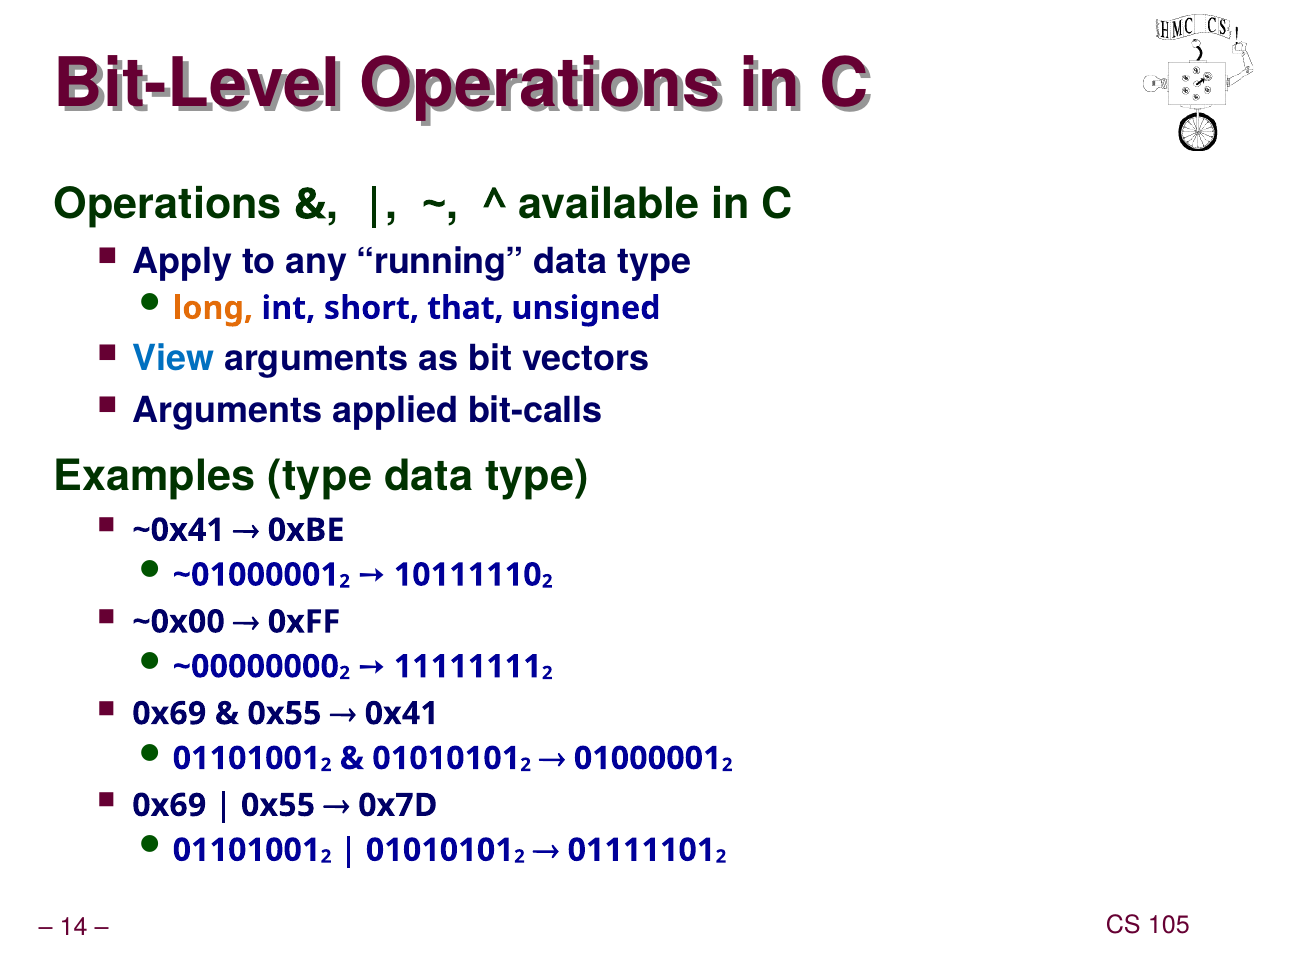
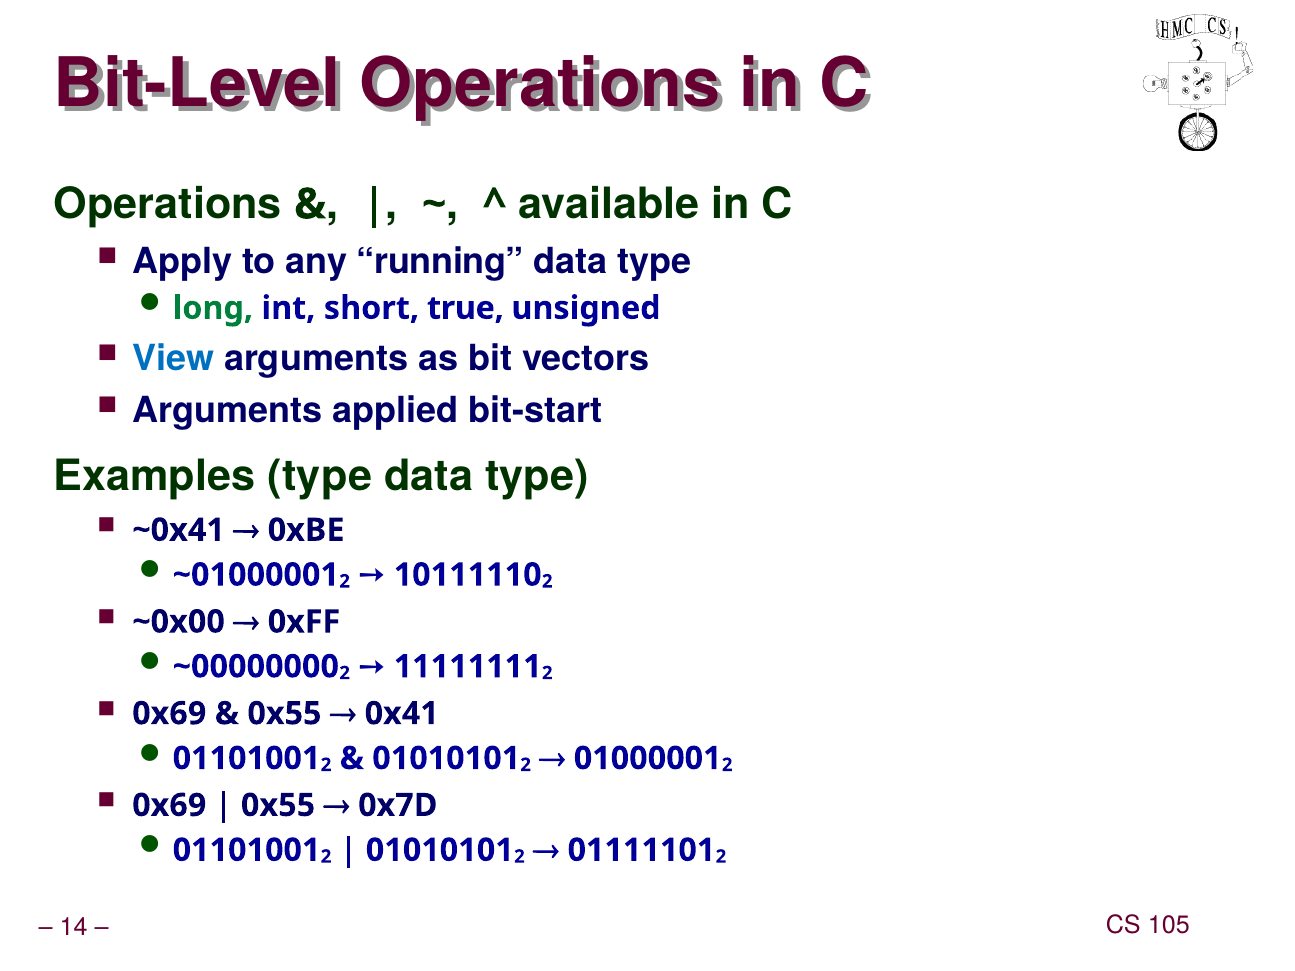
long colour: orange -> green (213, 308)
that: that -> true (465, 308)
bit-calls: bit-calls -> bit-start (535, 411)
